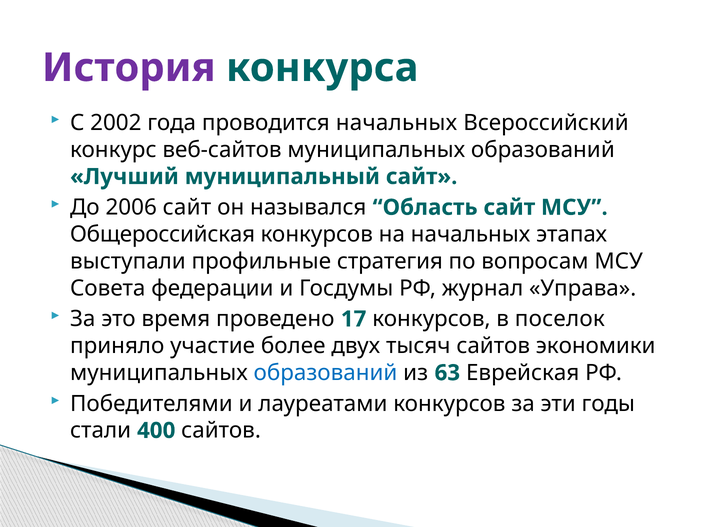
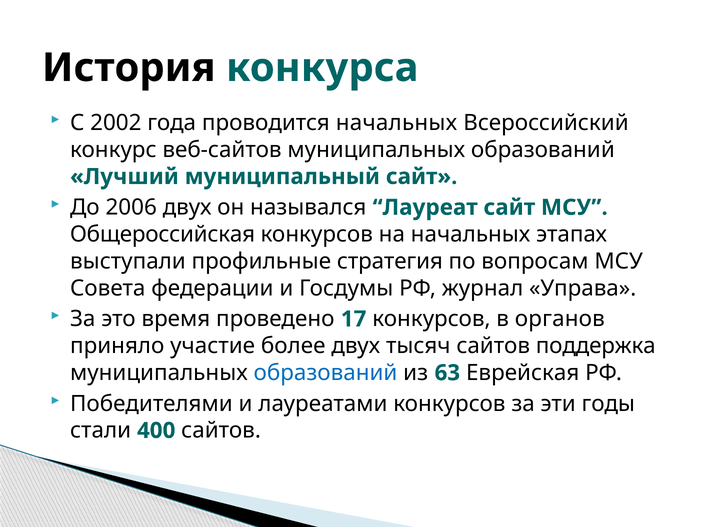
История colour: purple -> black (129, 68)
2006 сайт: сайт -> двух (187, 207)
Область: Область -> Лауреат (425, 207)
поселок: поселок -> органов (560, 319)
экономики: экономики -> поддержка (596, 346)
